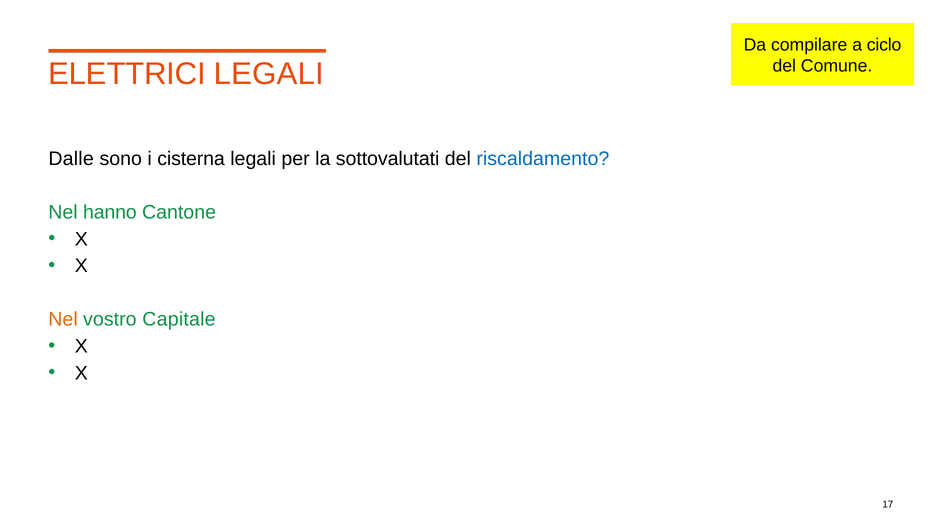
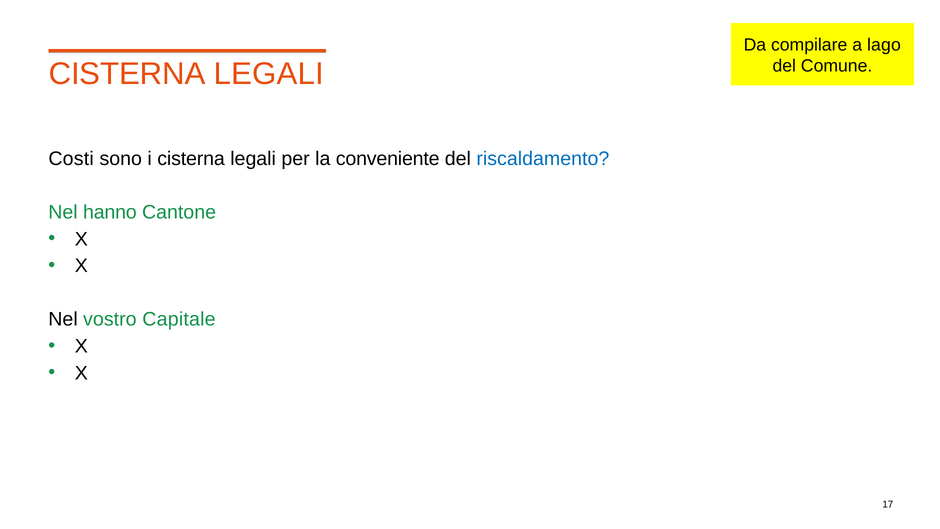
ciclo: ciclo -> lago (884, 45)
ELETTRICI: ELETTRICI -> CISTERNA (127, 74)
Dalle: Dalle -> Costi (71, 159)
sottovalutati: sottovalutati -> conveniente (388, 159)
Nel colour: orange -> black (63, 319)
